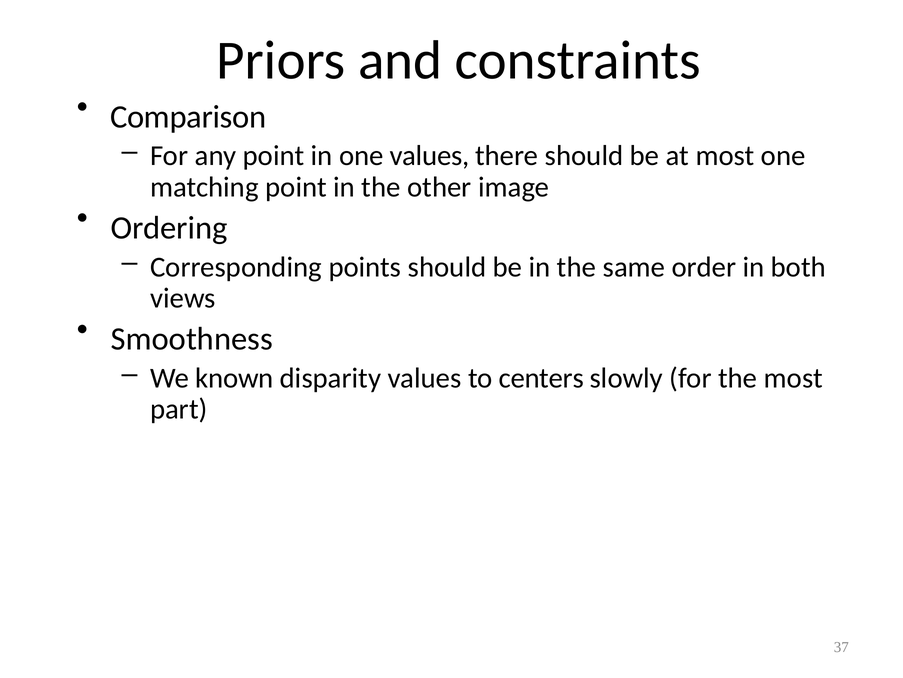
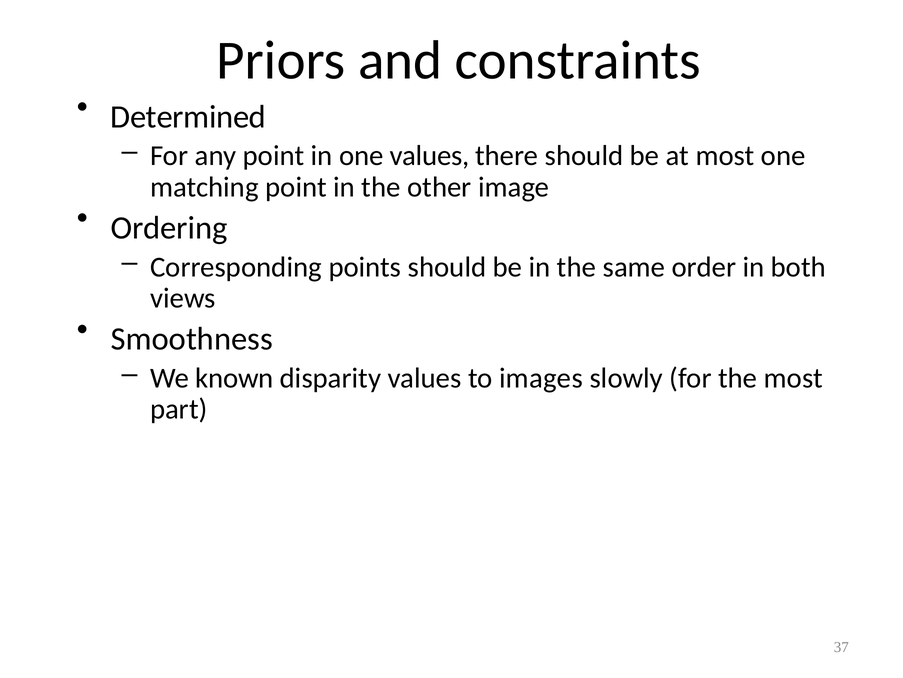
Comparison: Comparison -> Determined (188, 117)
centers: centers -> images (541, 378)
